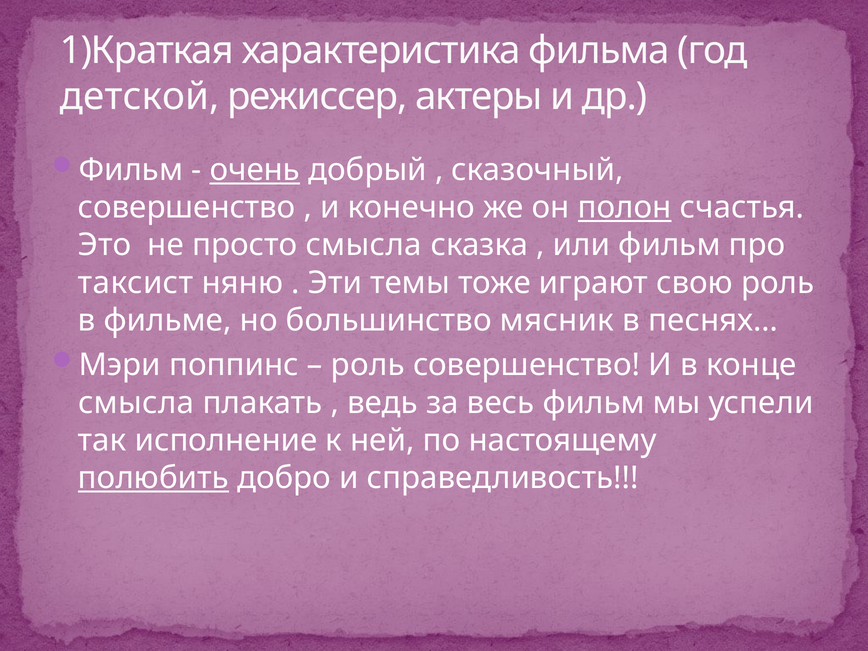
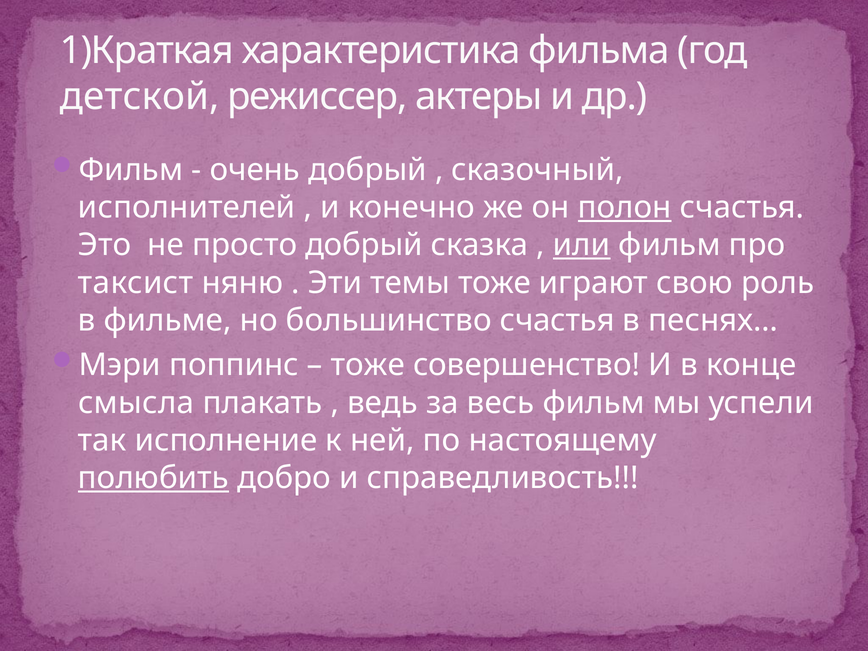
очень underline: present -> none (255, 170)
совершенство: совершенство -> исполнителей (187, 208)
просто смысла: смысла -> добрый (364, 245)
или underline: none -> present (582, 245)
большинство мясник: мясник -> счастья (557, 320)
роль: роль -> тоже (368, 365)
